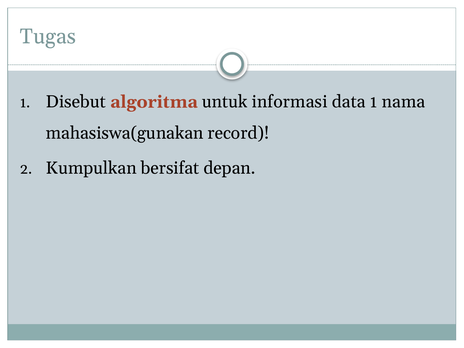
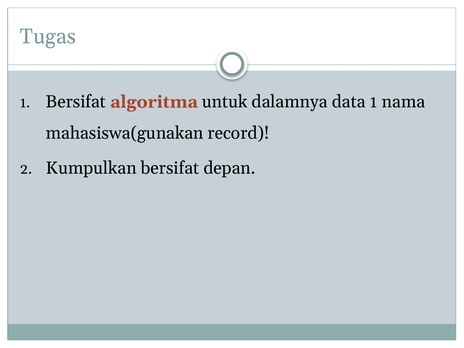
1 Disebut: Disebut -> Bersifat (76, 102)
informasi: informasi -> dalamnya (290, 102)
